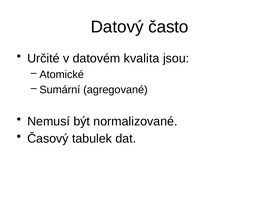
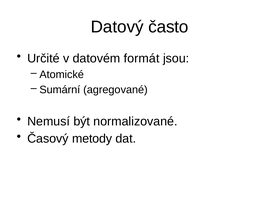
kvalita: kvalita -> formát (142, 59)
tabulek: tabulek -> metody (92, 139)
